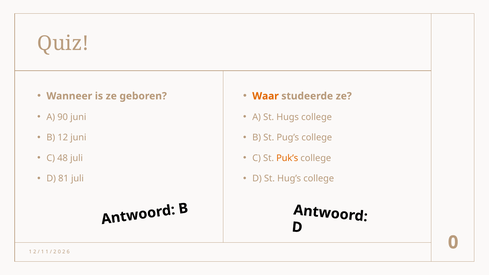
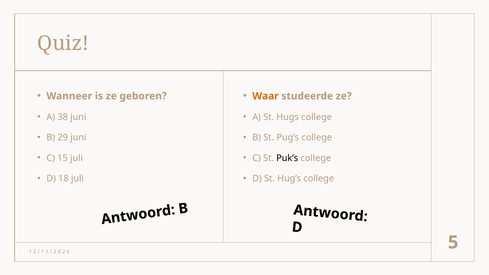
90: 90 -> 38 (63, 117)
12: 12 -> 29 (63, 138)
48: 48 -> 15 (63, 158)
Puk’s colour: orange -> black (287, 158)
81: 81 -> 18 (63, 179)
0: 0 -> 5 (453, 242)
